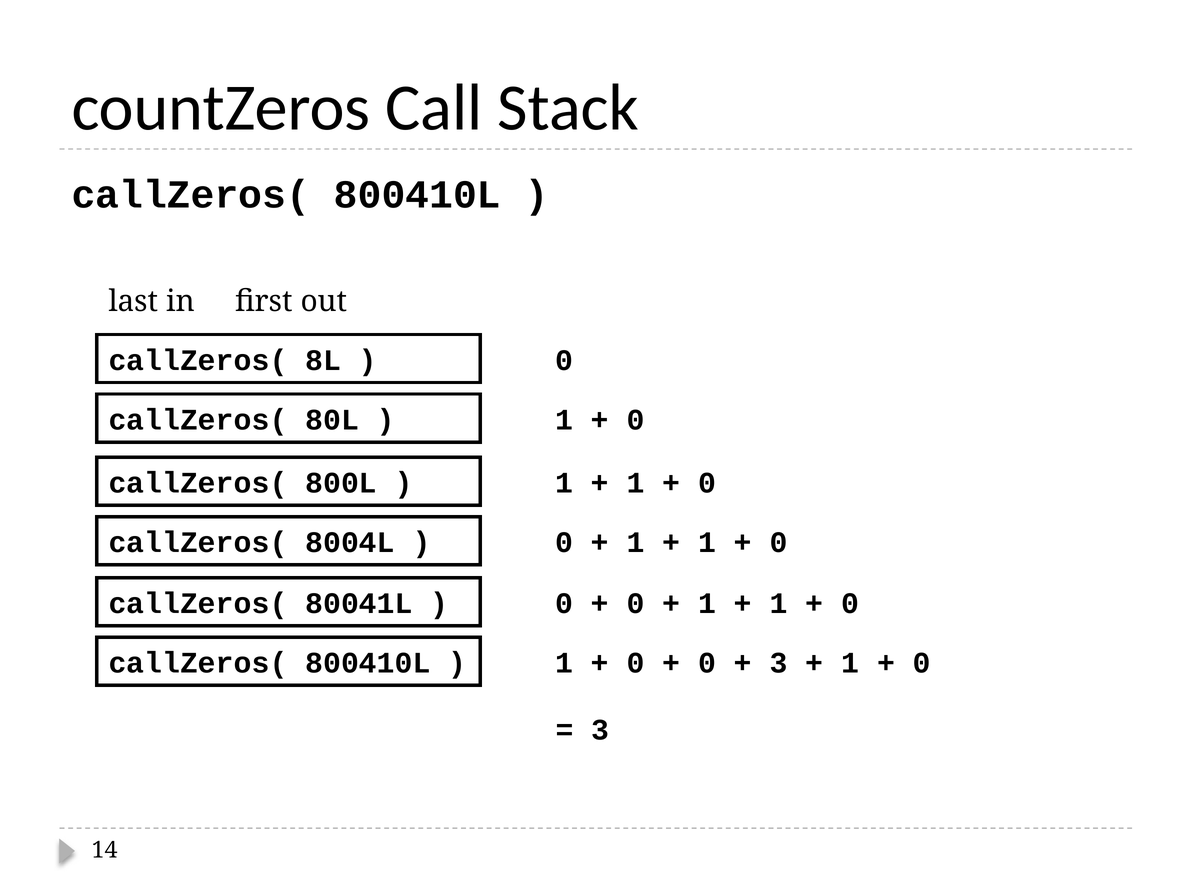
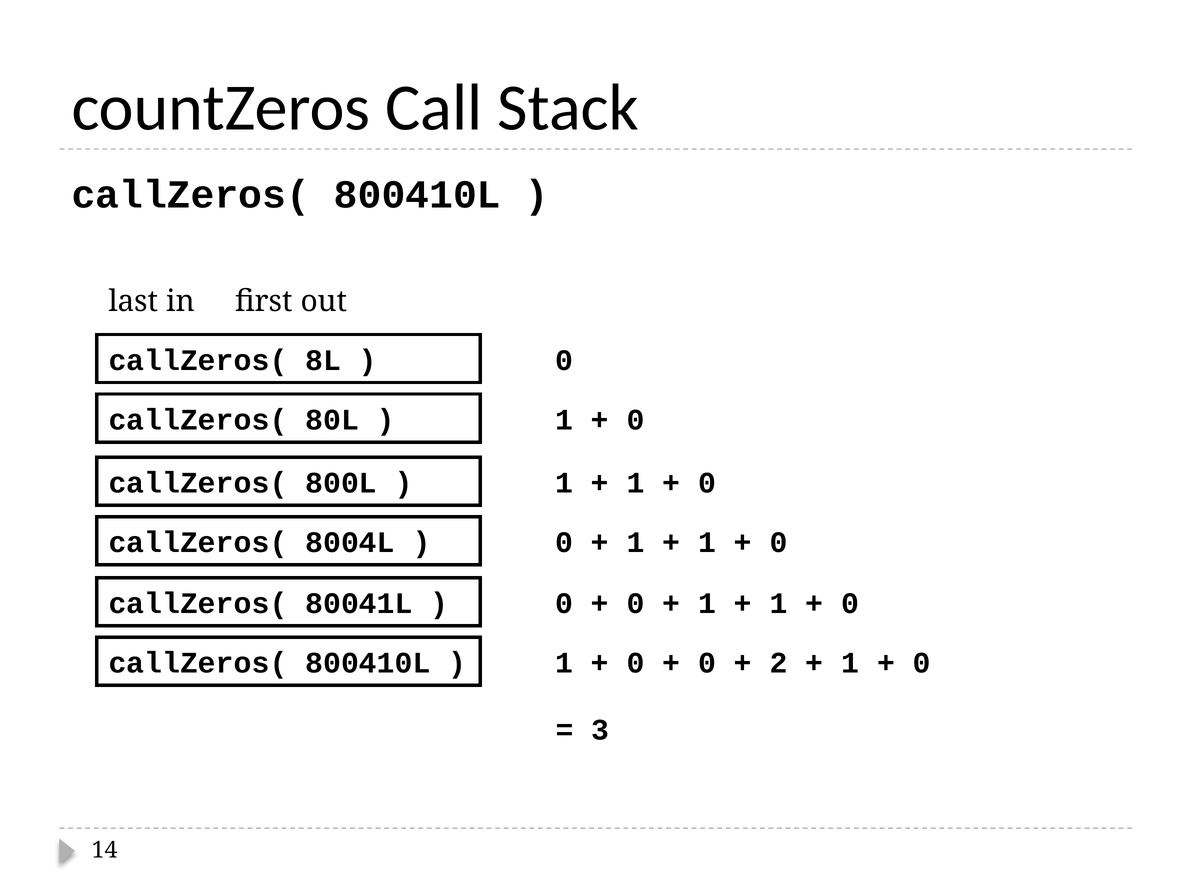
3: 3 -> 2 (779, 663)
